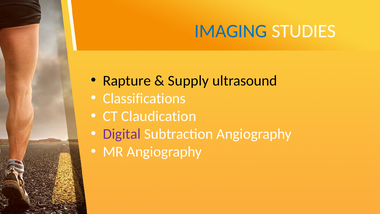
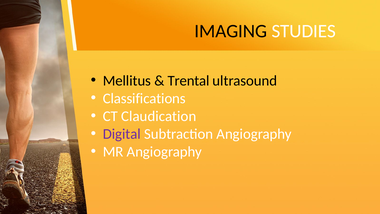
IMAGING colour: blue -> black (231, 31)
Rapture: Rapture -> Mellitus (127, 81)
Supply: Supply -> Trental (188, 81)
